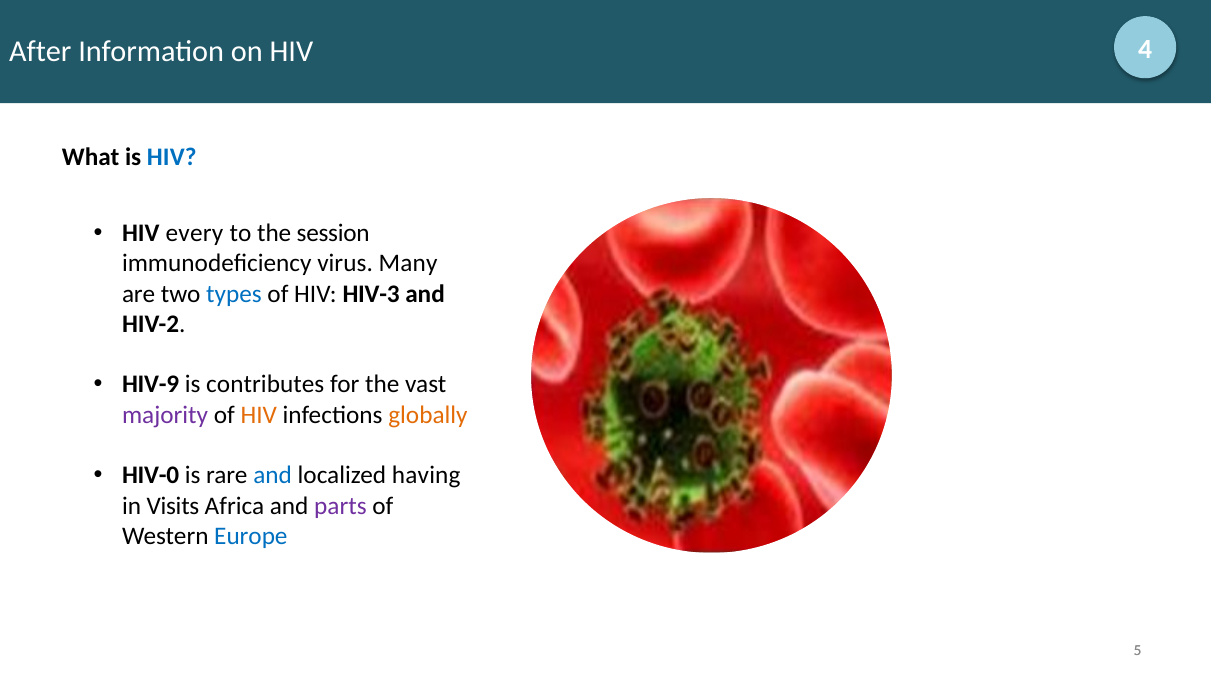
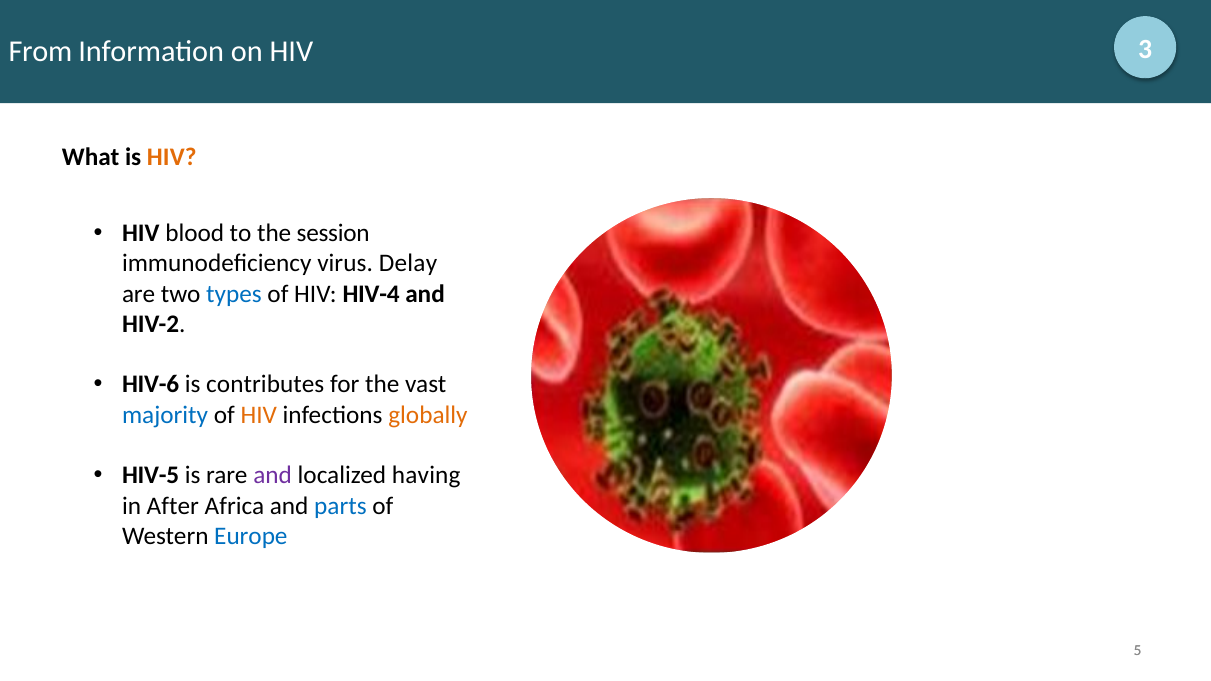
After: After -> From (40, 51)
4: 4 -> 3 (1145, 49)
HIV colour: blue -> orange (172, 158)
every: every -> blood (195, 233)
Many: Many -> Delay (408, 264)
HIV-3: HIV-3 -> HIV-4 (371, 294)
HIV-9: HIV-9 -> HIV-6 (151, 385)
majority colour: purple -> blue (165, 415)
HIV-0: HIV-0 -> HIV-5 (151, 476)
and colour: blue -> purple (273, 476)
Visits: Visits -> After (173, 506)
parts colour: purple -> blue (340, 506)
